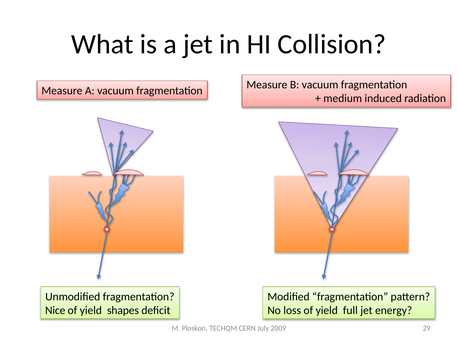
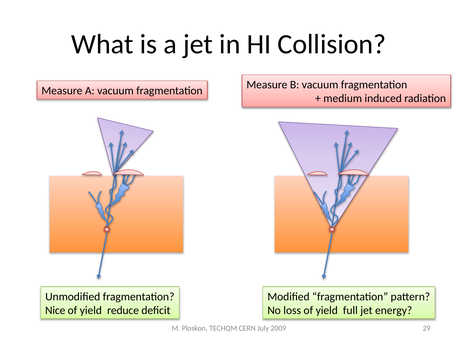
shapes: shapes -> reduce (123, 310)
